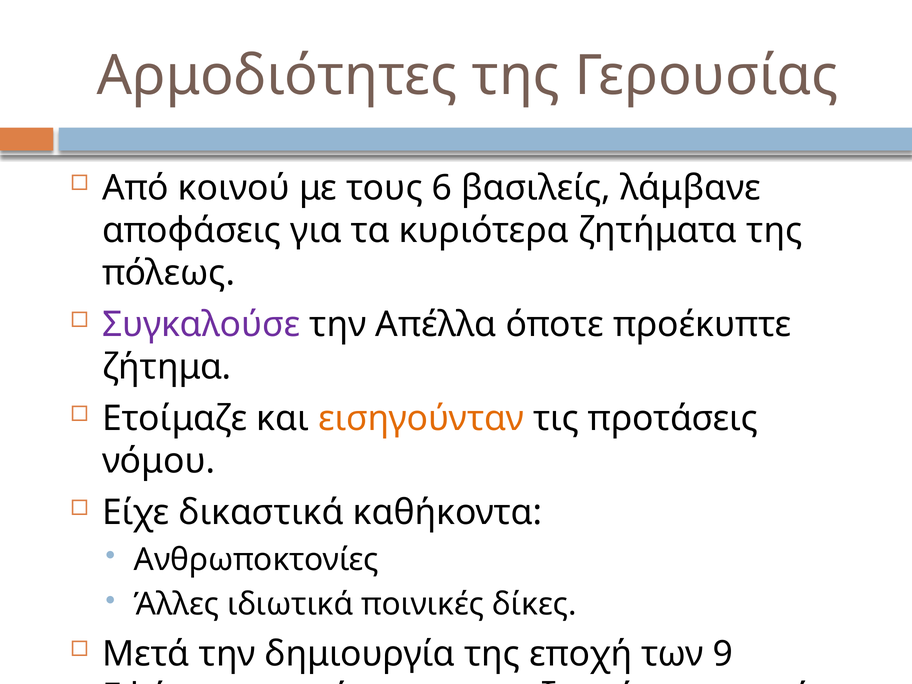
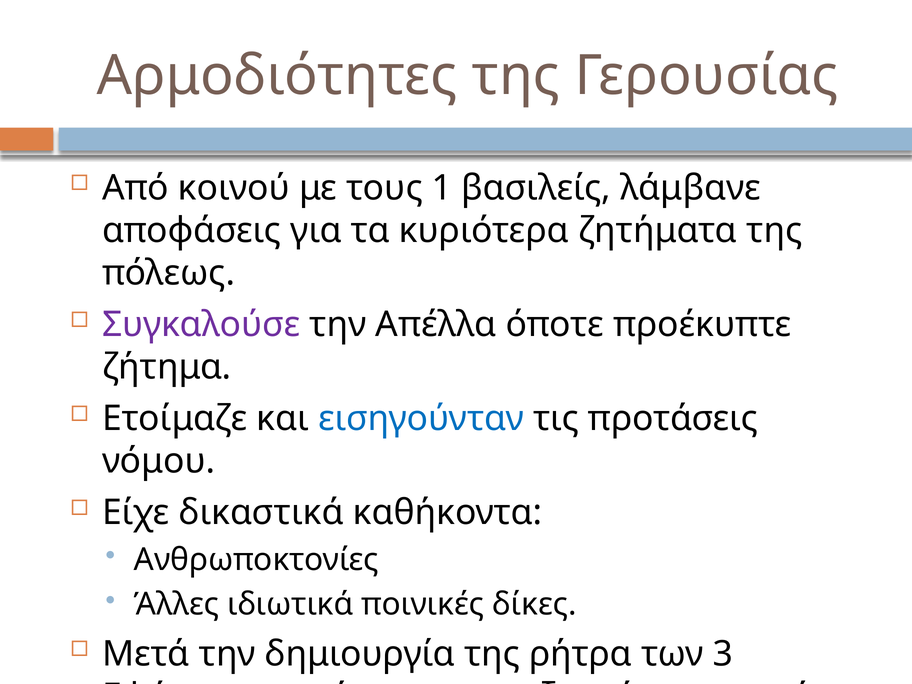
6: 6 -> 1 (442, 188)
εισηγούνταν colour: orange -> blue (421, 419)
εποχή: εποχή -> ρήτρα (581, 654)
9: 9 -> 3 (723, 654)
